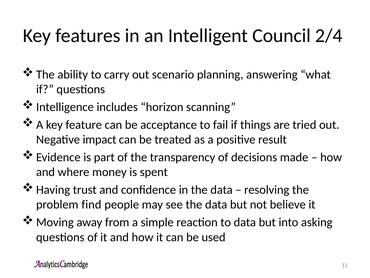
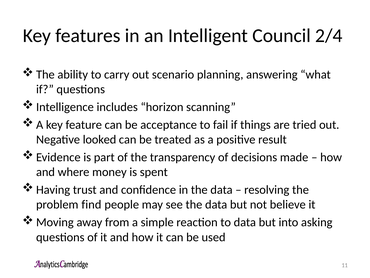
impact: impact -> looked (100, 139)
